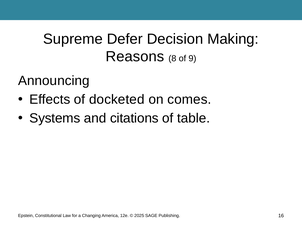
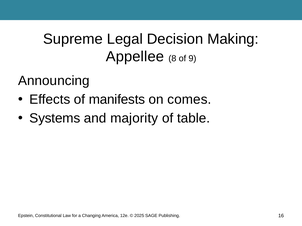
Defer: Defer -> Legal (125, 39)
Reasons: Reasons -> Appellee (135, 57)
docketed: docketed -> manifests (117, 100)
citations: citations -> majority (134, 119)
